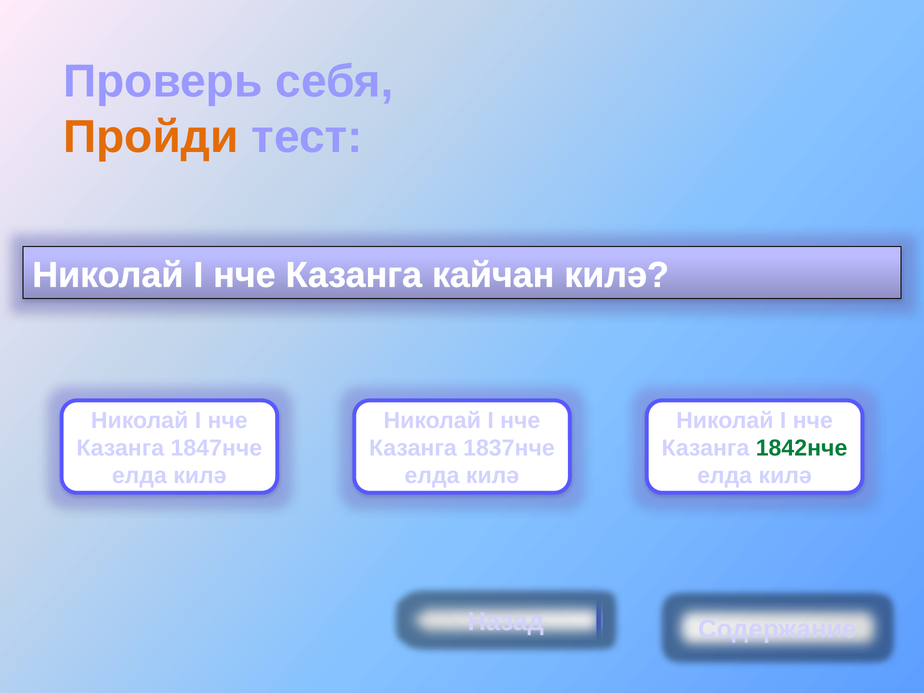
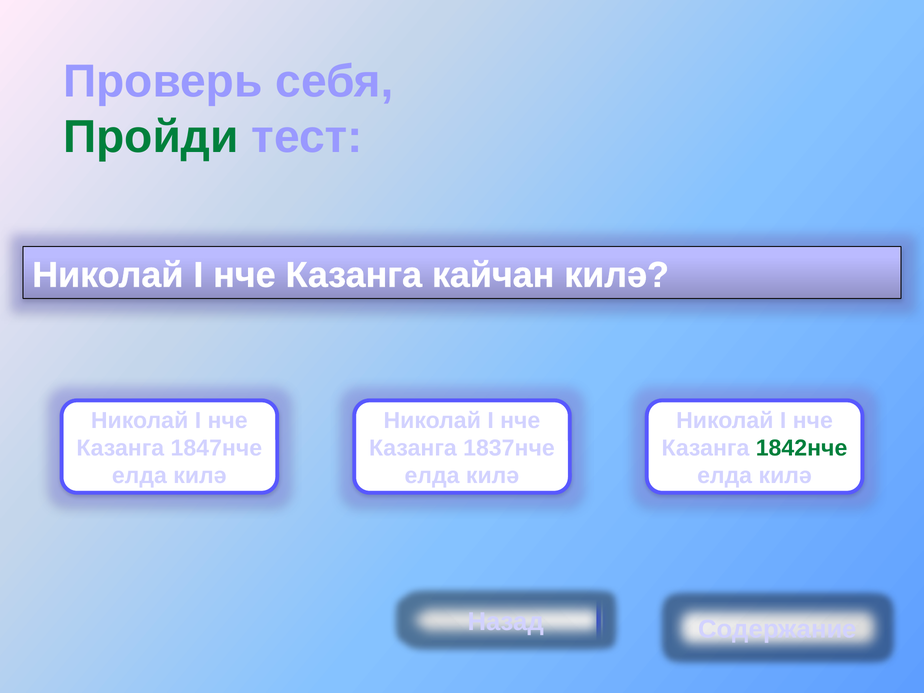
Пройди colour: orange -> green (151, 137)
